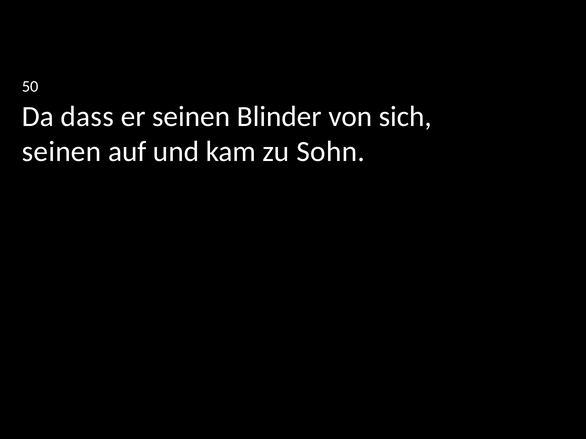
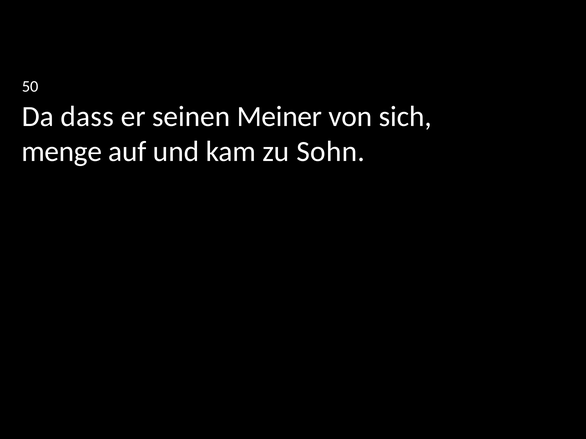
Blinder: Blinder -> Meiner (279, 117)
seinen: seinen -> menge (62, 152)
